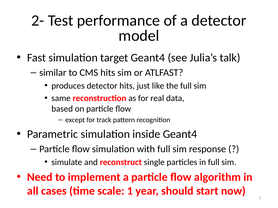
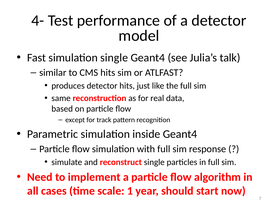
2-: 2- -> 4- (38, 20)
simulation target: target -> single (114, 58)
